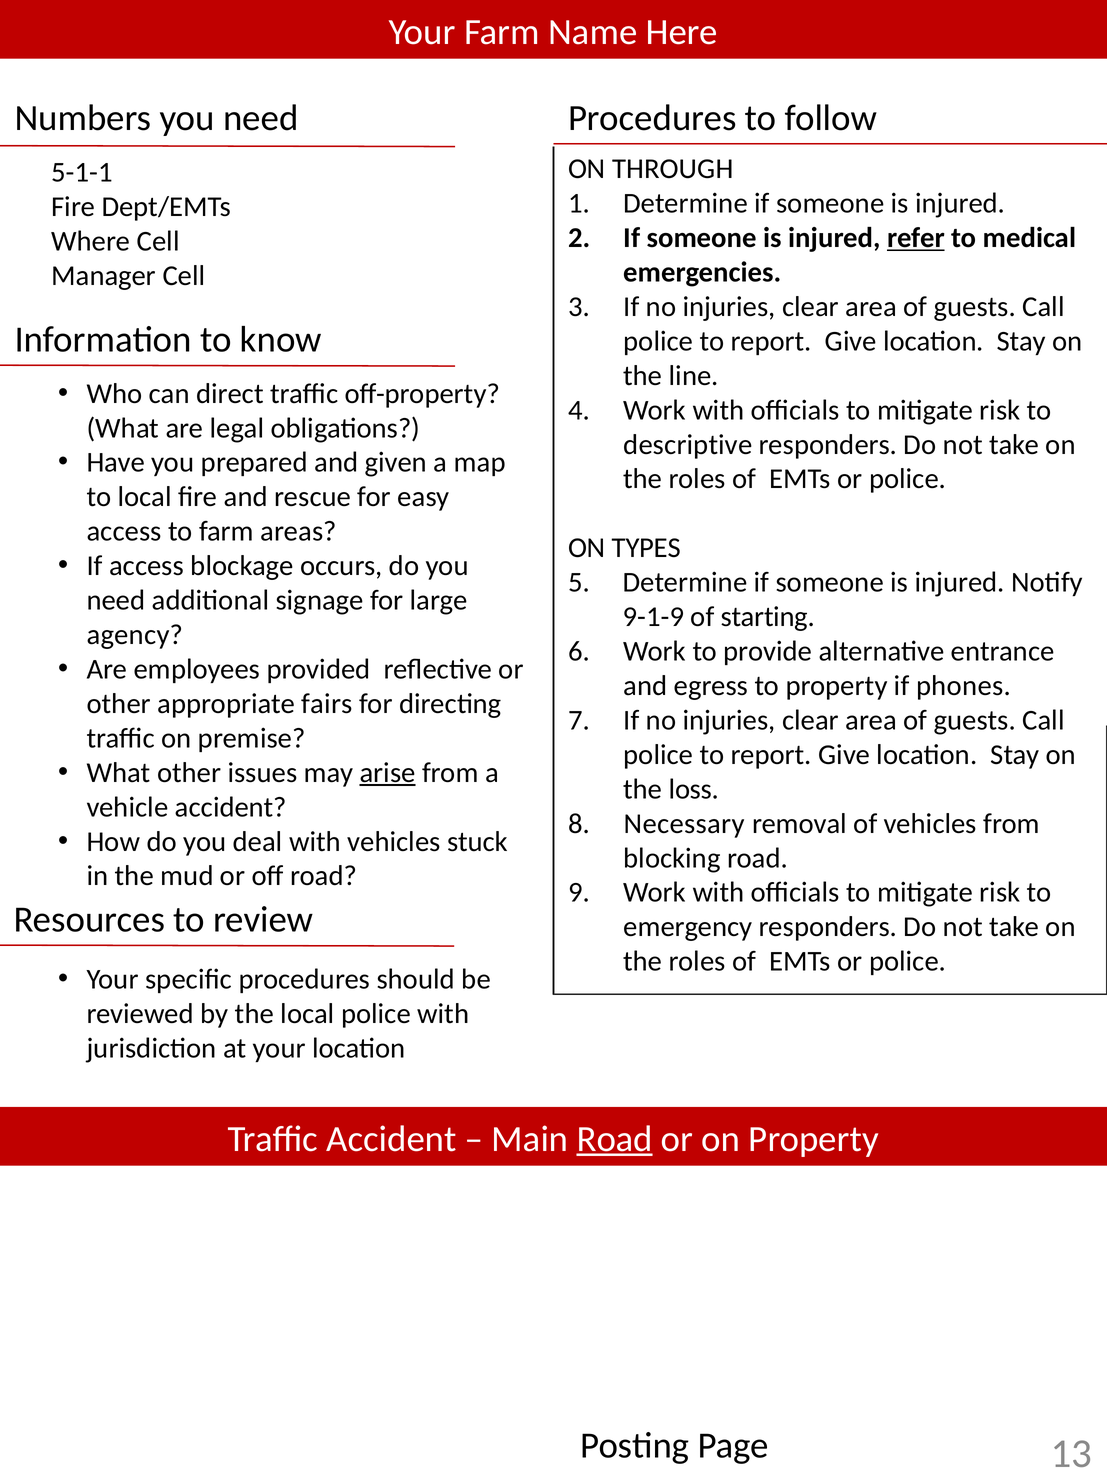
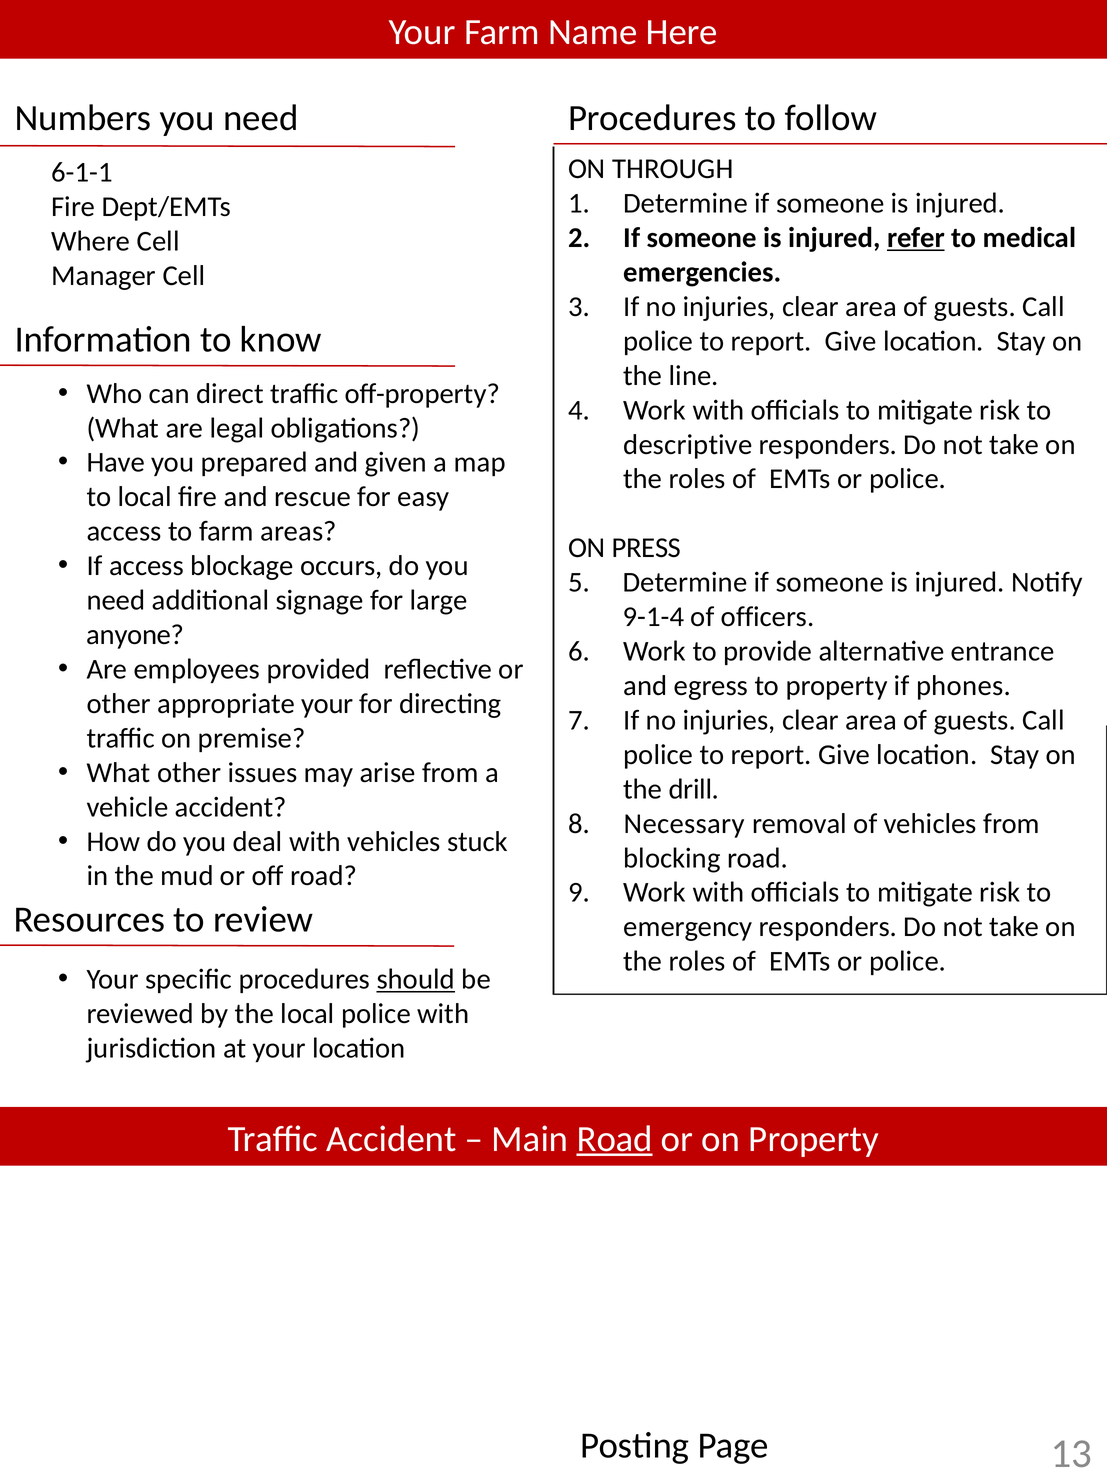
5-1-1: 5-1-1 -> 6-1-1 (82, 172)
TYPES: TYPES -> PRESS (646, 548)
9-1-9: 9-1-9 -> 9-1-4 (653, 617)
starting: starting -> officers (768, 617)
agency: agency -> anyone (135, 635)
appropriate fairs: fairs -> your (327, 704)
arise underline: present -> none (388, 773)
loss: loss -> drill (694, 789)
should underline: none -> present (416, 979)
